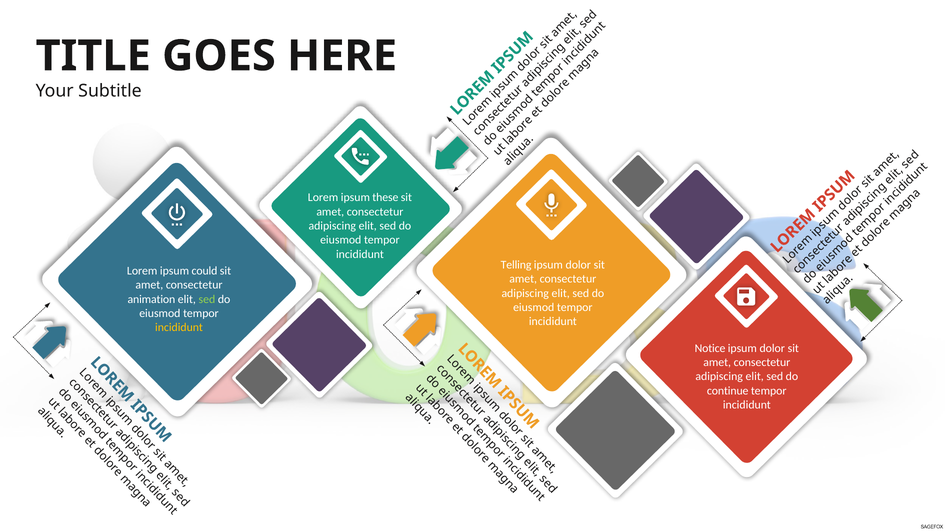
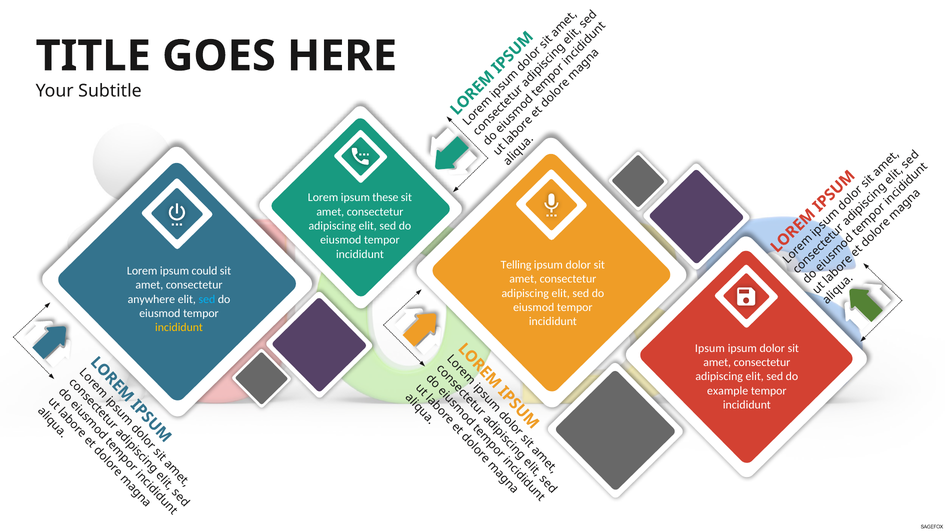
animation: animation -> anywhere (151, 300)
sed colour: light green -> light blue (207, 300)
Notice: Notice -> Ipsum (710, 349)
continue: continue -> example (728, 391)
